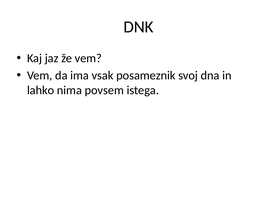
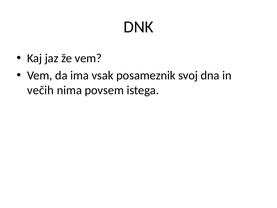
lahko: lahko -> večih (40, 90)
